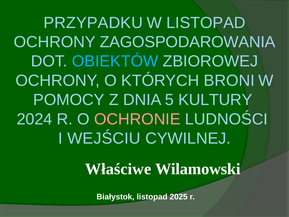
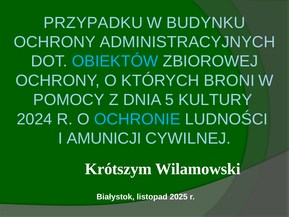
W LISTOPAD: LISTOPAD -> BUDYNKU (206, 23)
ZAGOSPODAROWANIA: ZAGOSPODAROWANIA -> ADMINISTRACYJNYCH (187, 42)
OCHRONIE colour: pink -> light blue (137, 119)
WEJŚCIU: WEJŚCIU -> AMUNICJI (104, 138)
Właściwe: Właściwe -> Krótszym (118, 169)
